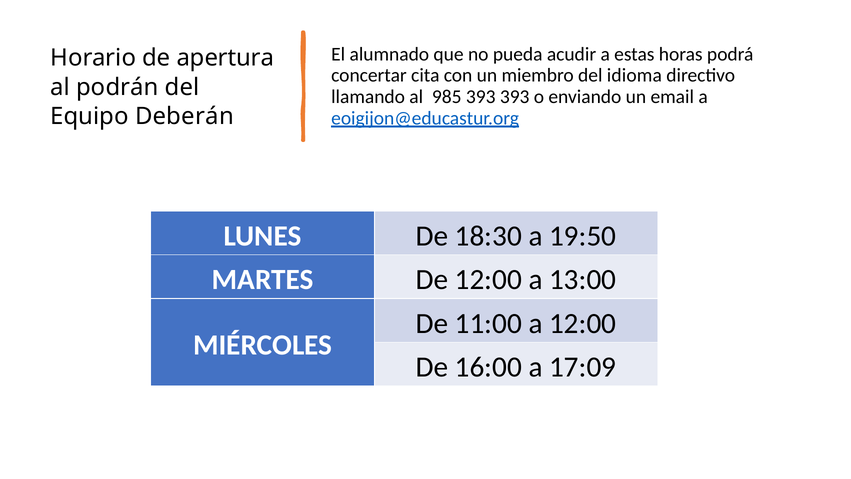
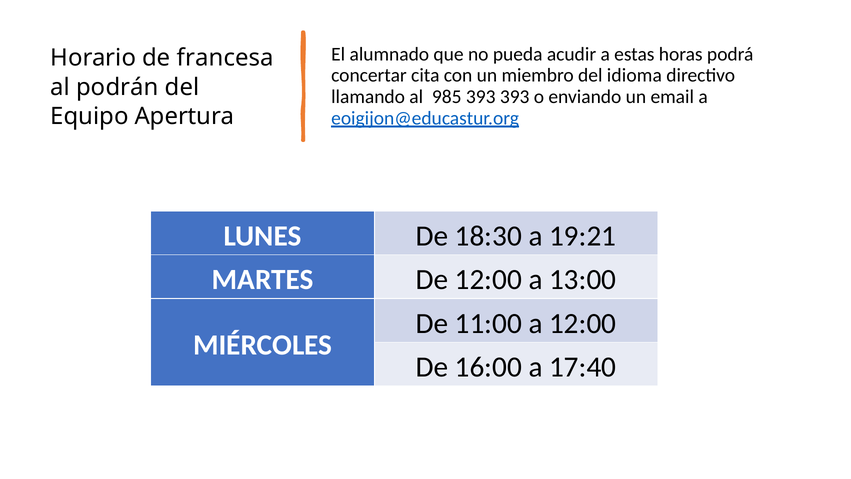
apertura: apertura -> francesa (225, 58)
Deberán: Deberán -> Apertura (185, 116)
19:50: 19:50 -> 19:21 (583, 236)
17:09: 17:09 -> 17:40 (583, 367)
